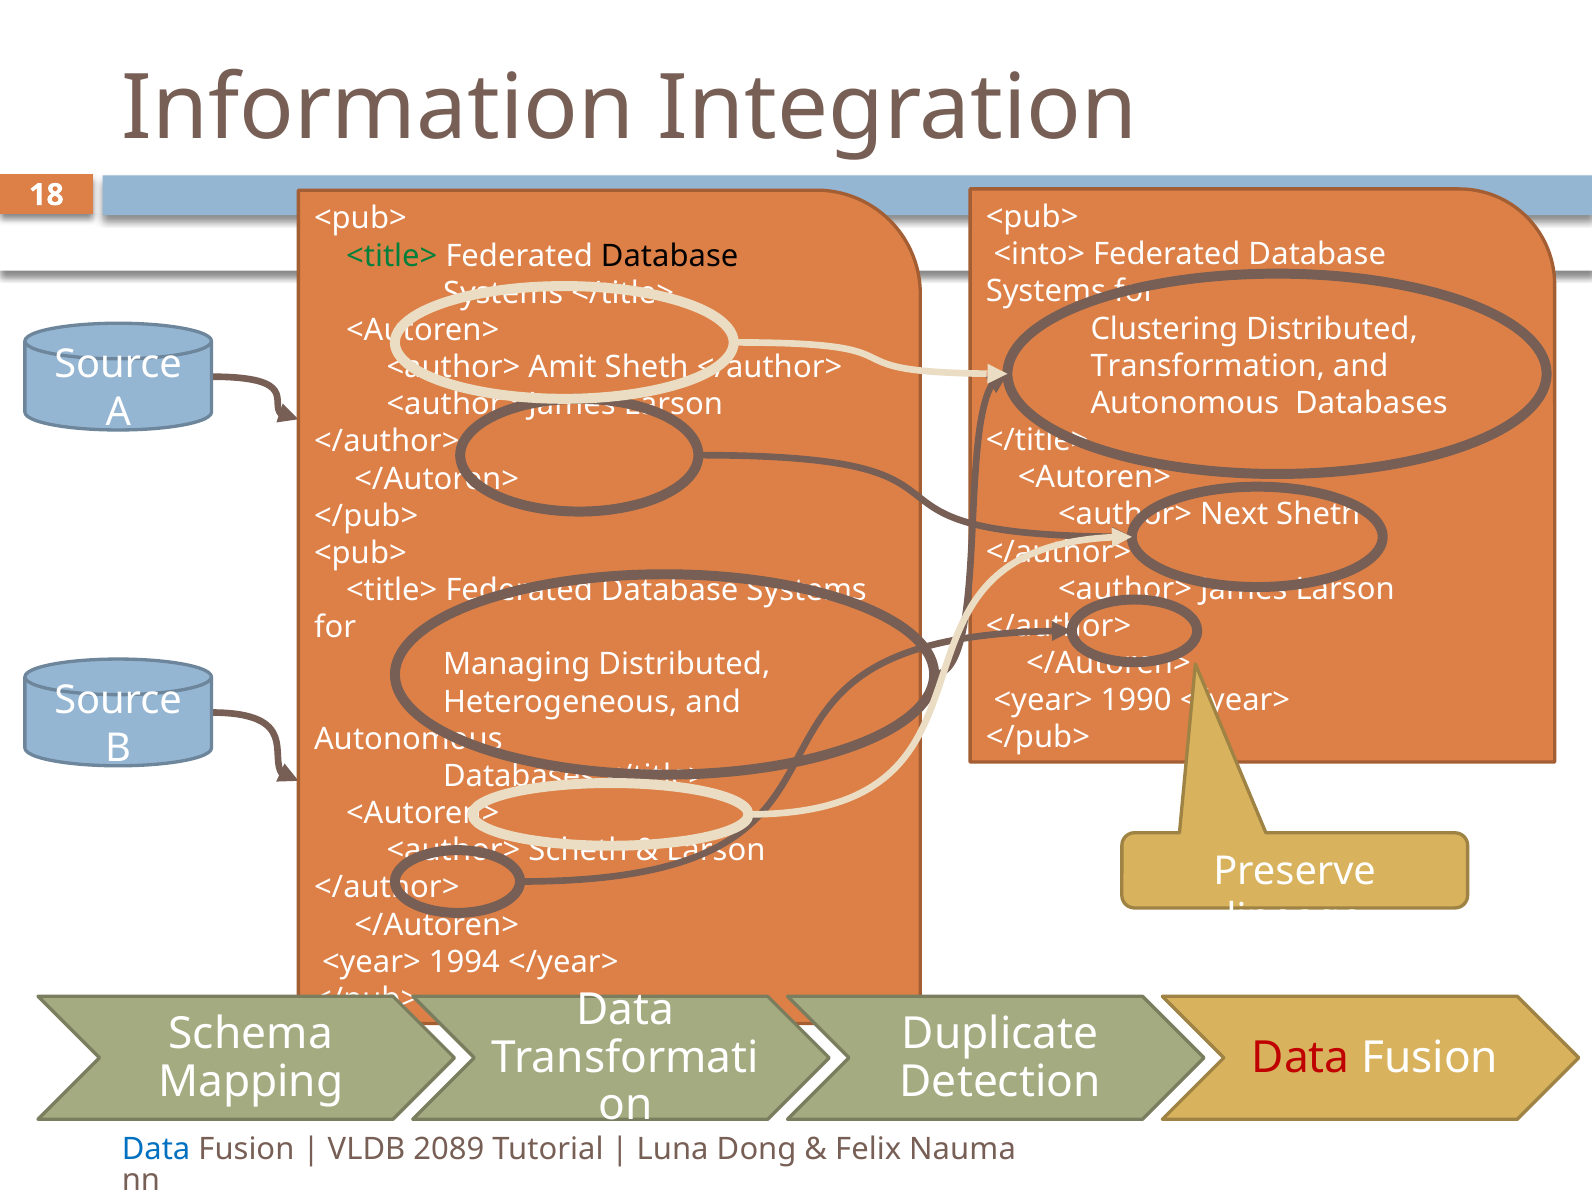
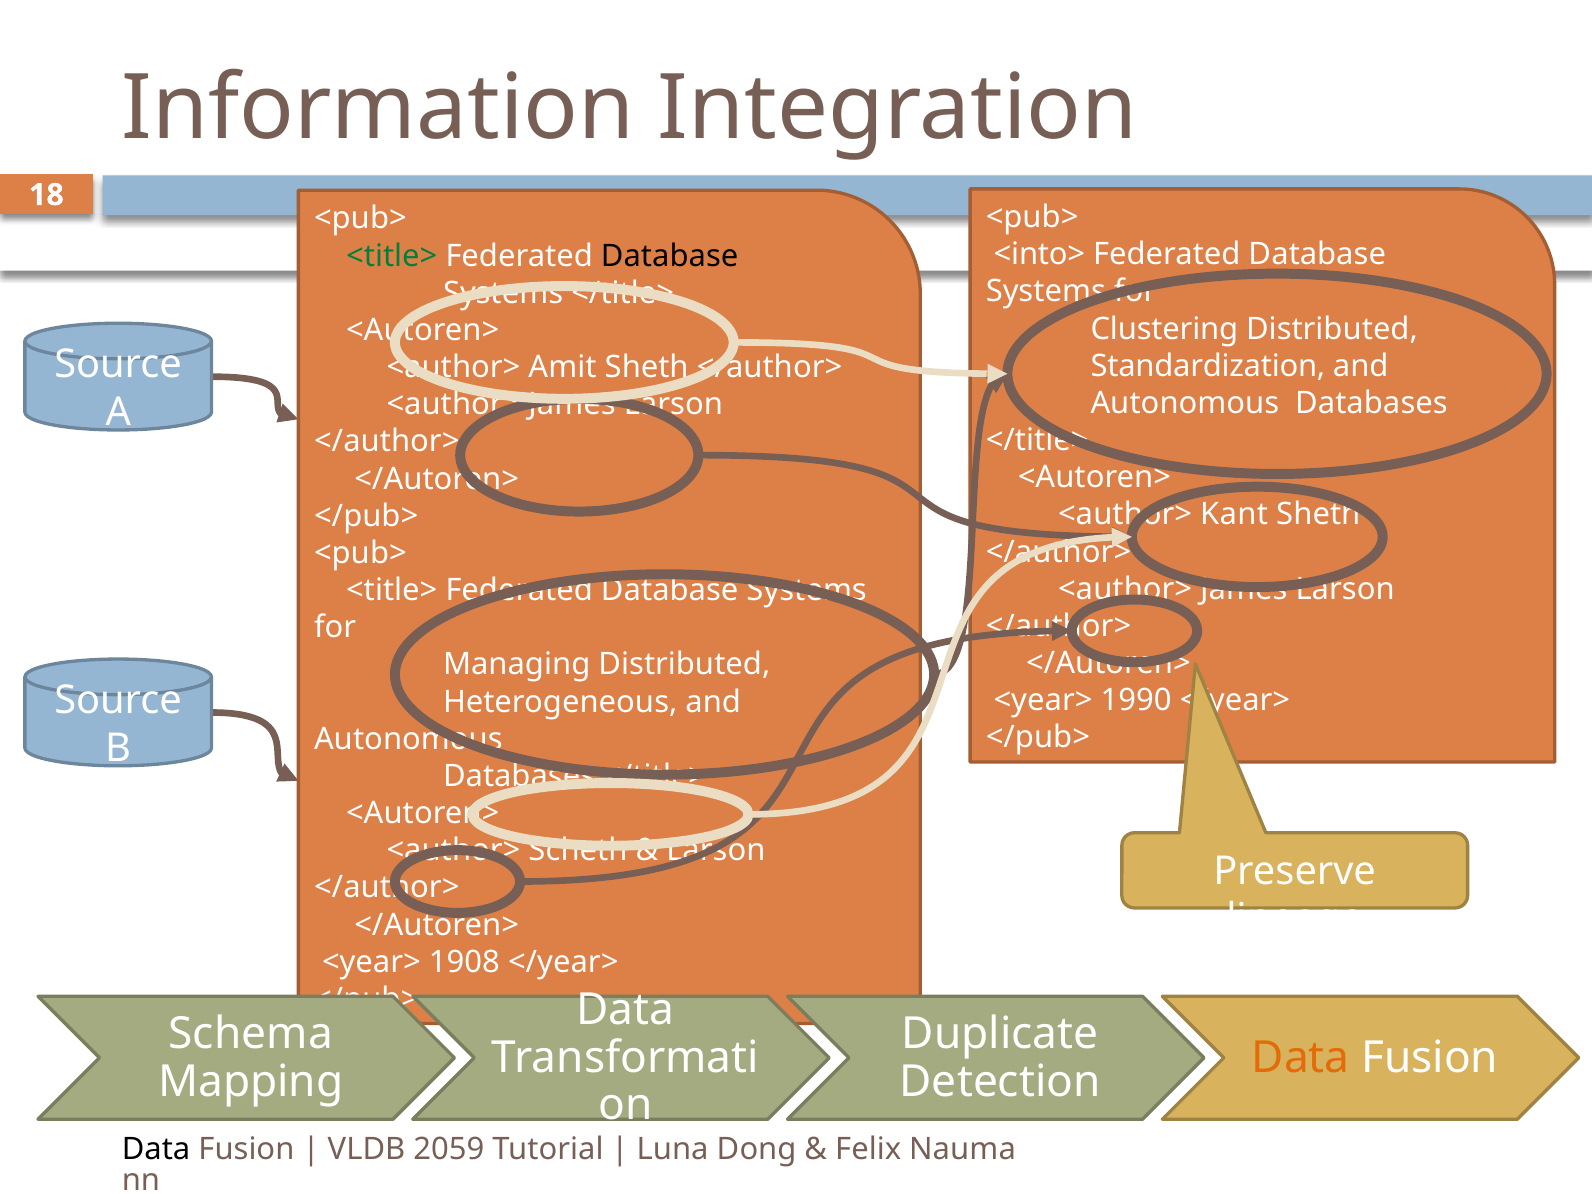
Transformation: Transformation -> Standardization (1208, 366)
Next: Next -> Kant (1234, 515)
1994: 1994 -> 1908 (464, 962)
Data colour: red -> orange (1301, 1058)
Data colour: blue -> black (156, 1149)
2089: 2089 -> 2059 (449, 1149)
